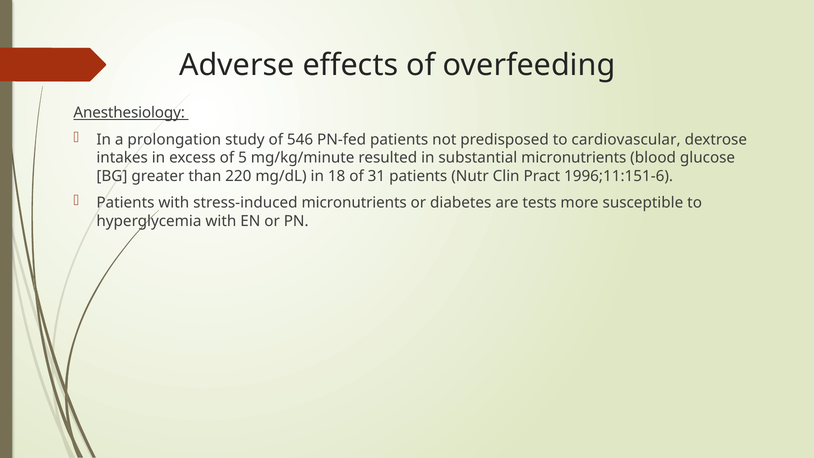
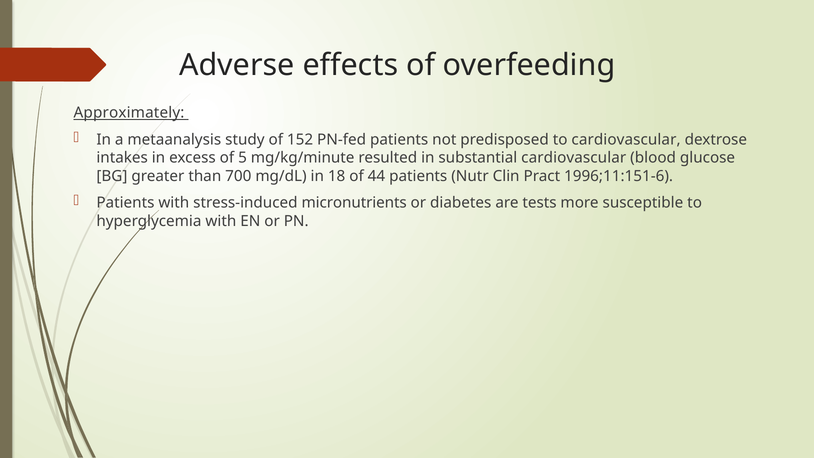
Anesthesiology: Anesthesiology -> Approximately (129, 113)
prolongation: prolongation -> metaanalysis (174, 139)
546: 546 -> 152 (300, 139)
substantial micronutrients: micronutrients -> cardiovascular (574, 158)
220: 220 -> 700 (238, 176)
31: 31 -> 44 (376, 176)
